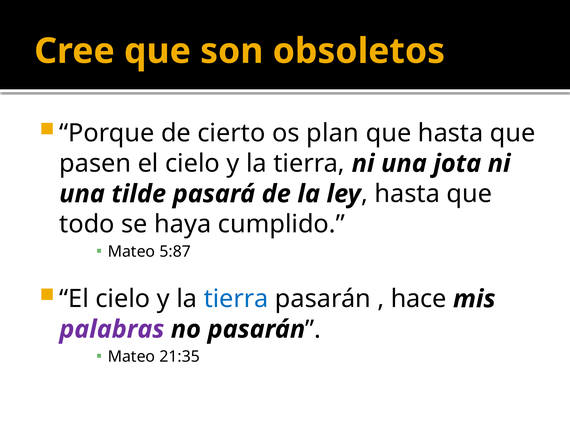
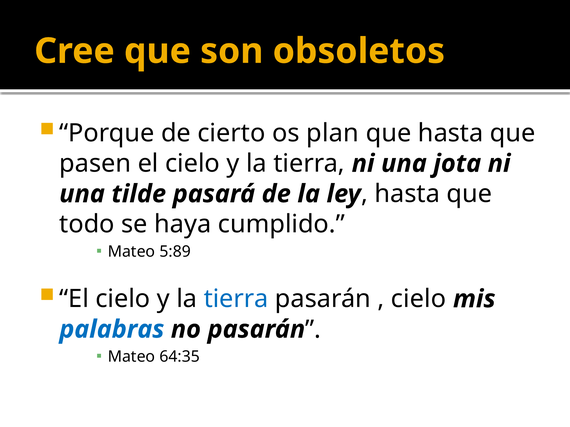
5:87: 5:87 -> 5:89 (175, 252)
hace: hace -> cielo (418, 299)
palabras colour: purple -> blue (112, 330)
21:35: 21:35 -> 64:35 (180, 357)
